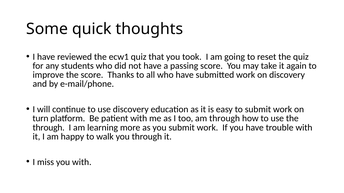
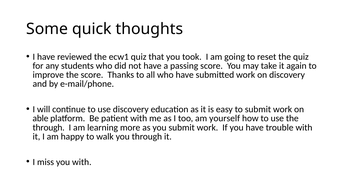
turn: turn -> able (40, 119)
am through: through -> yourself (225, 119)
